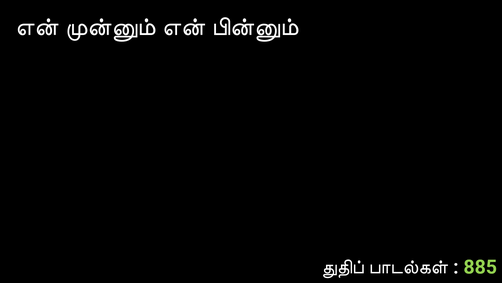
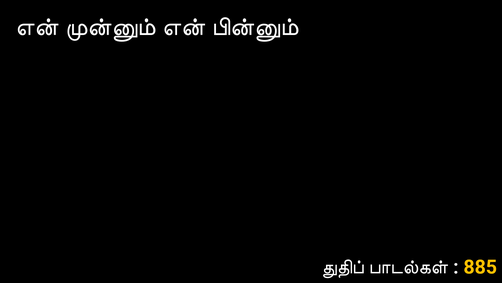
885 colour: light green -> yellow (480, 267)
